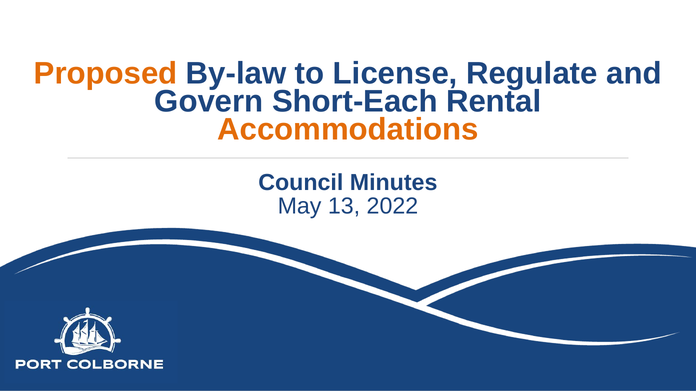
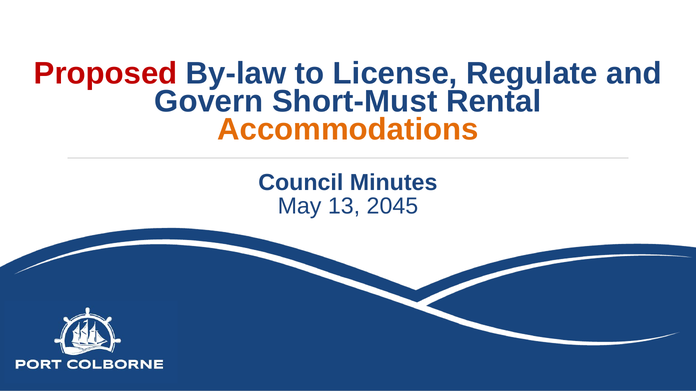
Proposed colour: orange -> red (106, 74)
Short-Each: Short-Each -> Short-Must (355, 102)
2022: 2022 -> 2045 (392, 206)
